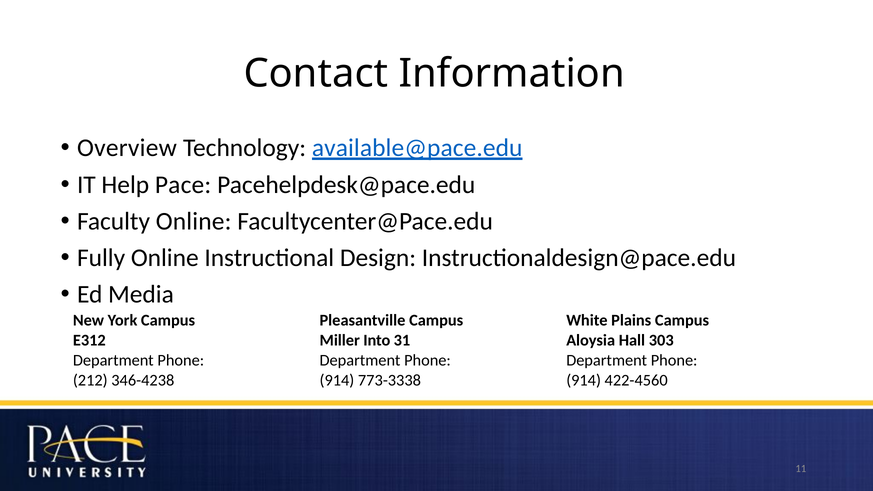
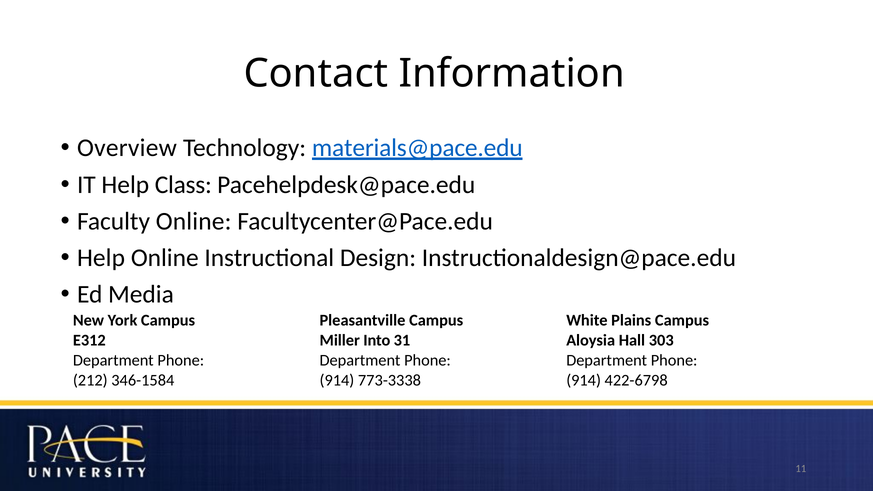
available@pace.edu: available@pace.edu -> materials@pace.edu (417, 148)
Pace: Pace -> Class (183, 185)
Fully: Fully -> Help (101, 258)
346-4238: 346-4238 -> 346-1584 (143, 380)
422-4560: 422-4560 -> 422-6798 (636, 380)
